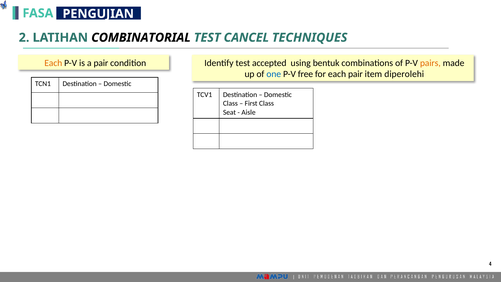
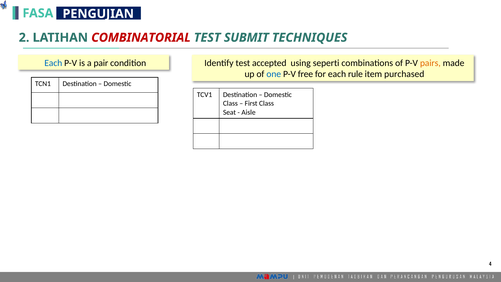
COMBINATORIAL colour: black -> red (141, 38)
CANCEL: CANCEL -> SUBMIT (246, 38)
Each colour: orange -> blue (53, 63)
bentuk: bentuk -> seperti (326, 63)
each pair: pair -> rule (355, 74)
diperolehi: diperolehi -> purchased (404, 74)
